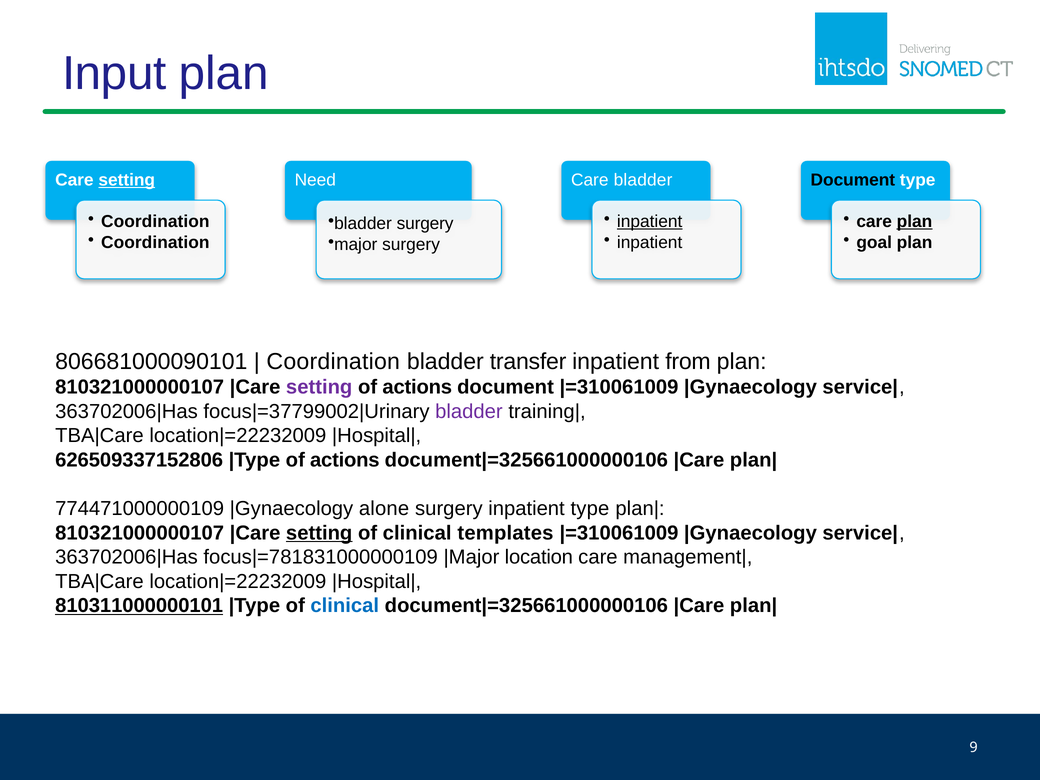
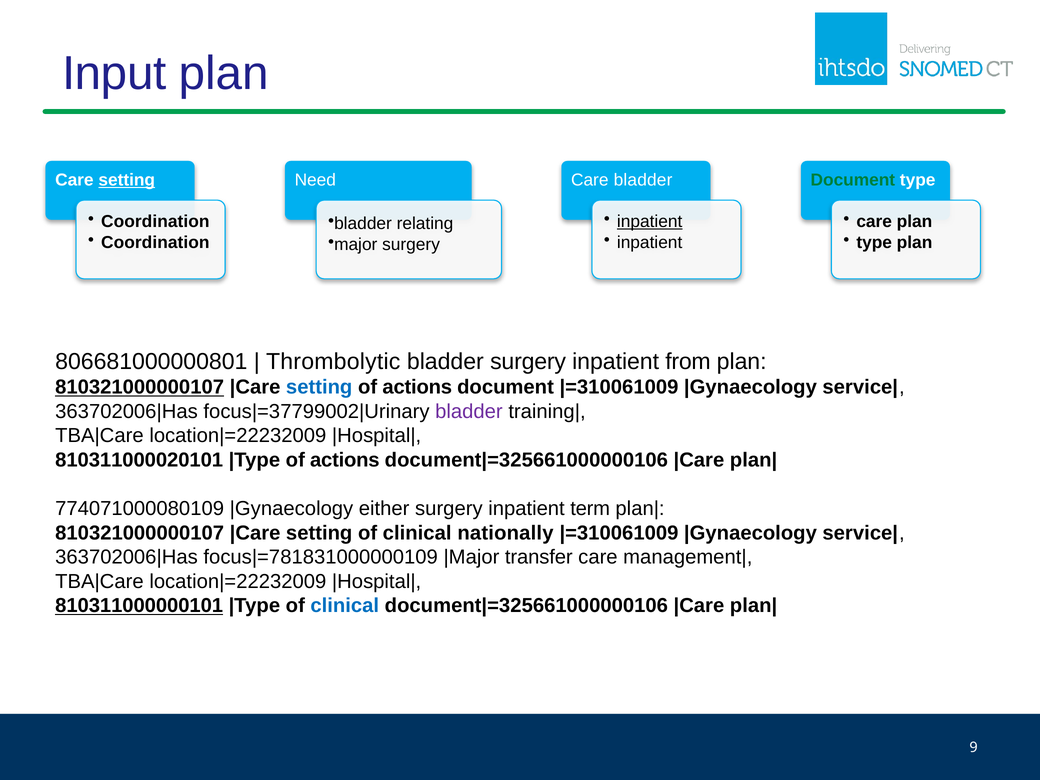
Document colour: black -> green (853, 180)
plan underline: present -> none (915, 221)
bladder surgery: surgery -> relating (425, 224)
goal: goal -> type (874, 243)
806681000090101: 806681000090101 -> 806681000000801 (151, 361)
Coordination: Coordination -> Thrombolytic (333, 361)
bladder transfer: transfer -> surgery (528, 361)
810321000000107 underline: none -> present (140, 387)
setting colour: purple -> blue (319, 387)
626509337152806: 626509337152806 -> 810311000020101 (139, 460)
774471000000109: 774471000000109 -> 774071000080109 (140, 509)
alone: alone -> either (384, 509)
inpatient type: type -> term (590, 509)
setting underline: present -> none (319, 533)
templates: templates -> nationally (505, 533)
location: location -> transfer (539, 557)
